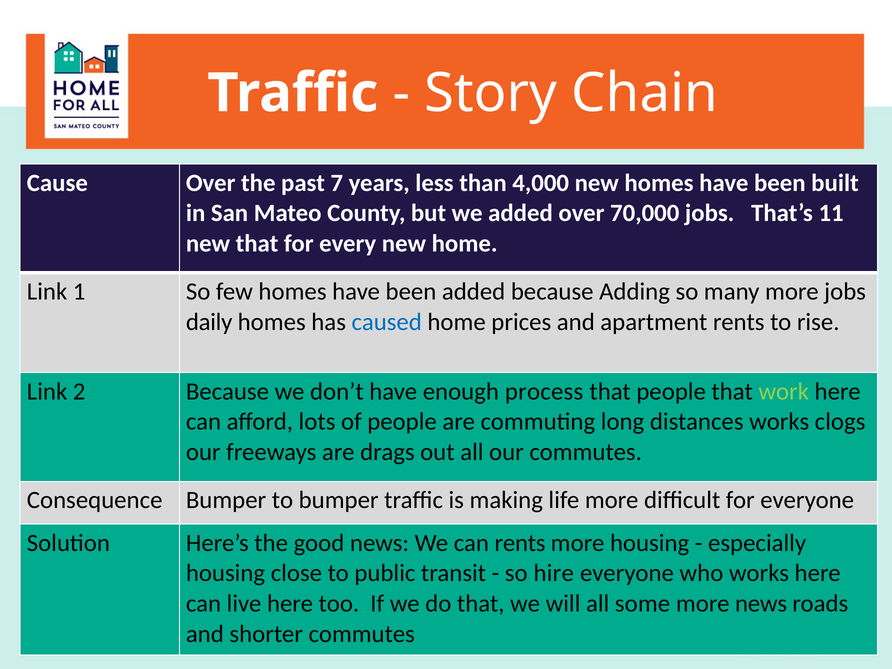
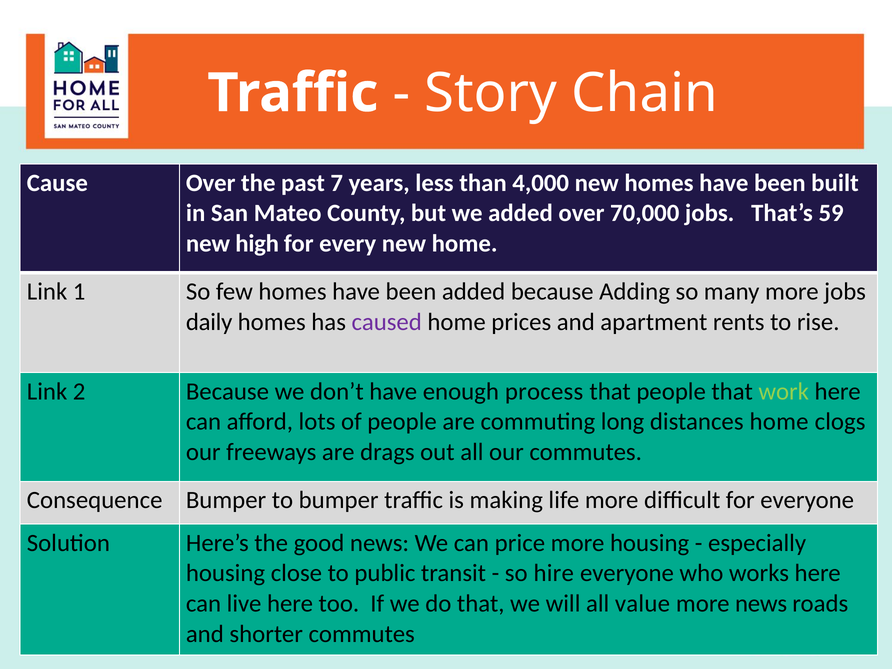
11: 11 -> 59 (831, 213)
new that: that -> high (257, 244)
caused colour: blue -> purple (387, 322)
distances works: works -> home (779, 422)
can rents: rents -> price (520, 543)
some: some -> value (642, 604)
